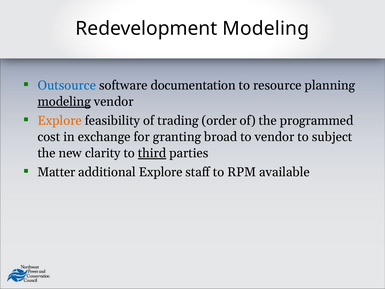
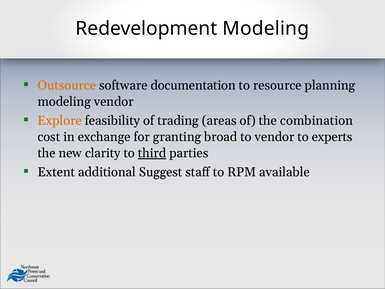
Outsource colour: blue -> orange (67, 85)
modeling underline: present -> none (64, 102)
order: order -> areas (219, 120)
programmed: programmed -> combination (317, 120)
subject: subject -> experts (332, 137)
Matter: Matter -> Extent (56, 172)
additional Explore: Explore -> Suggest (161, 172)
